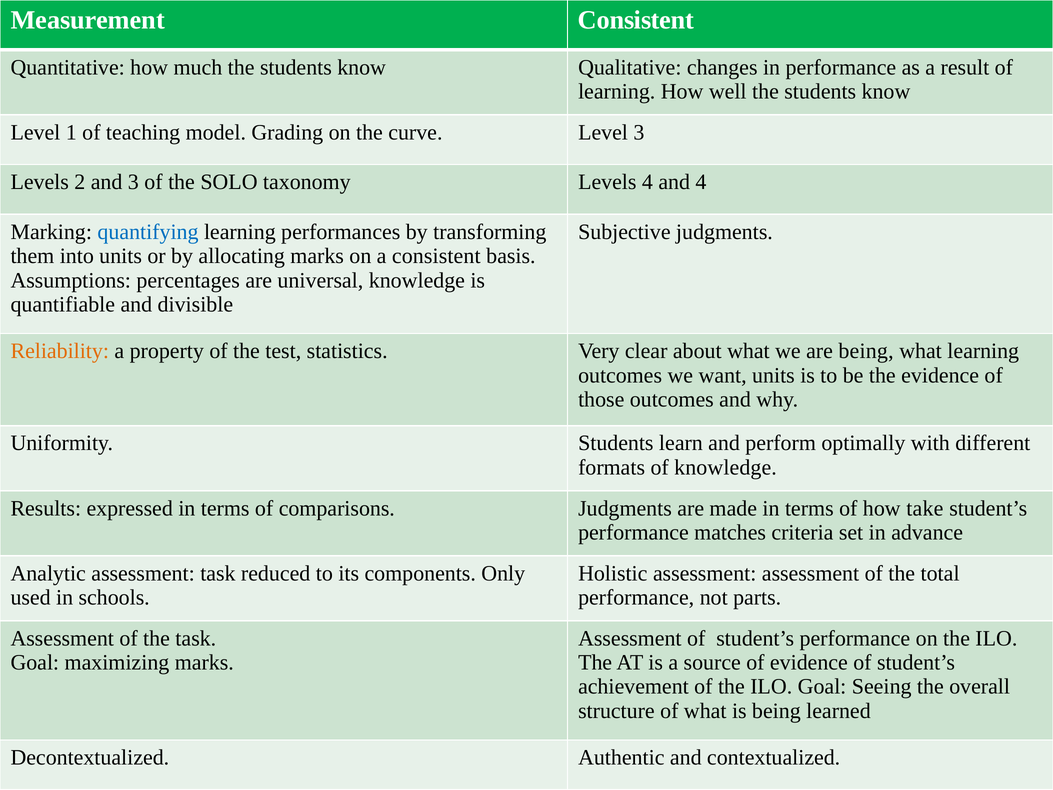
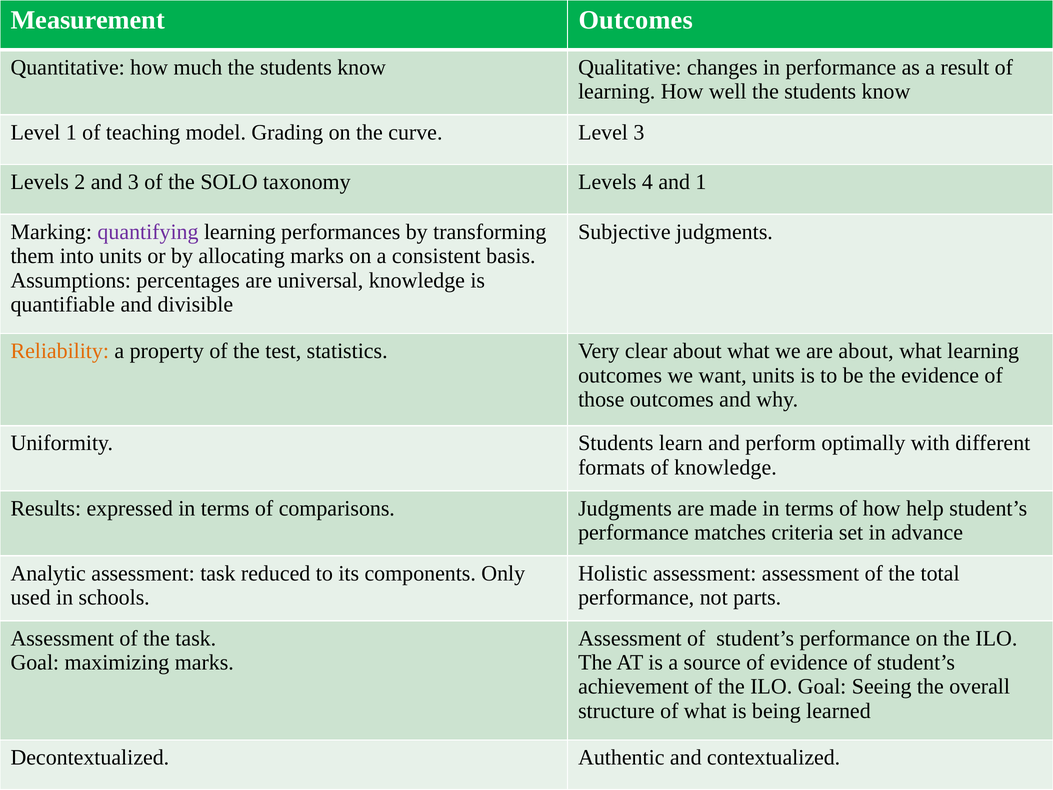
Measurement Consistent: Consistent -> Outcomes (636, 20)
and 4: 4 -> 1 (701, 182)
quantifying colour: blue -> purple (148, 232)
are being: being -> about (866, 351)
take: take -> help (925, 508)
